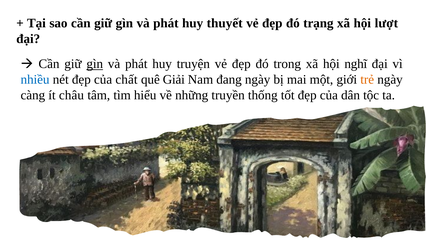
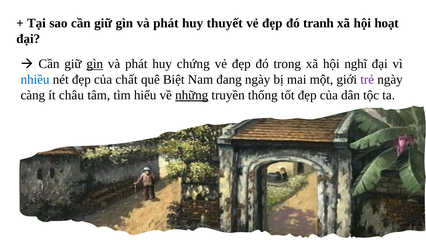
trạng: trạng -> tranh (318, 23)
lượt: lượt -> hoạt (387, 23)
truyện: truyện -> chứng (193, 64)
Giải: Giải -> Biệt (174, 80)
trẻ colour: orange -> purple (367, 80)
những underline: none -> present (192, 95)
